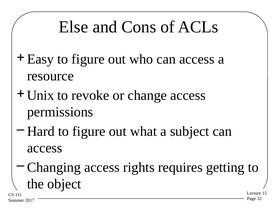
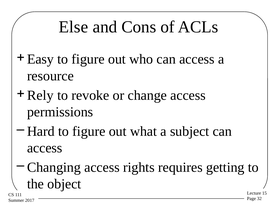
Unix: Unix -> Rely (40, 95)
